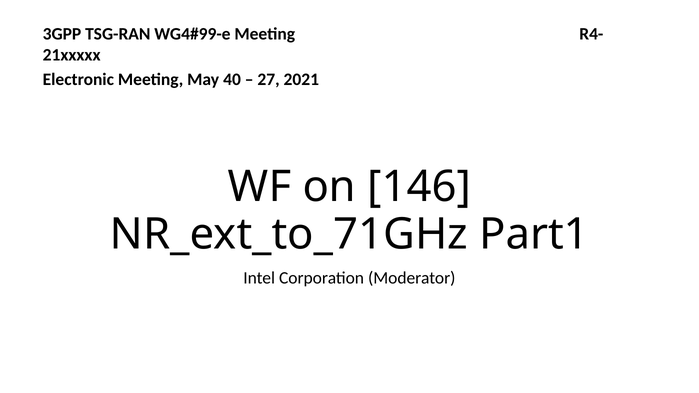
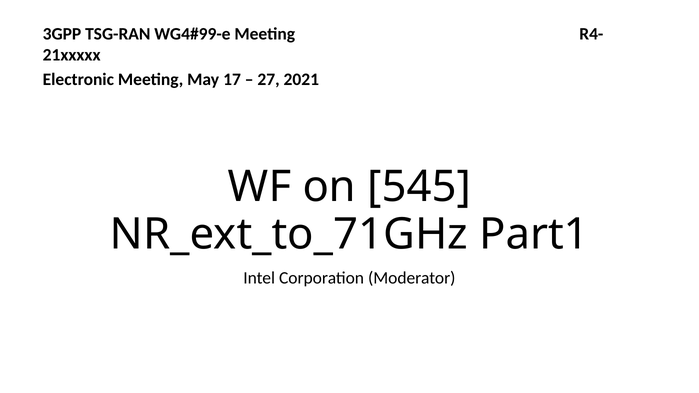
40: 40 -> 17 (232, 79)
146: 146 -> 545 (419, 187)
